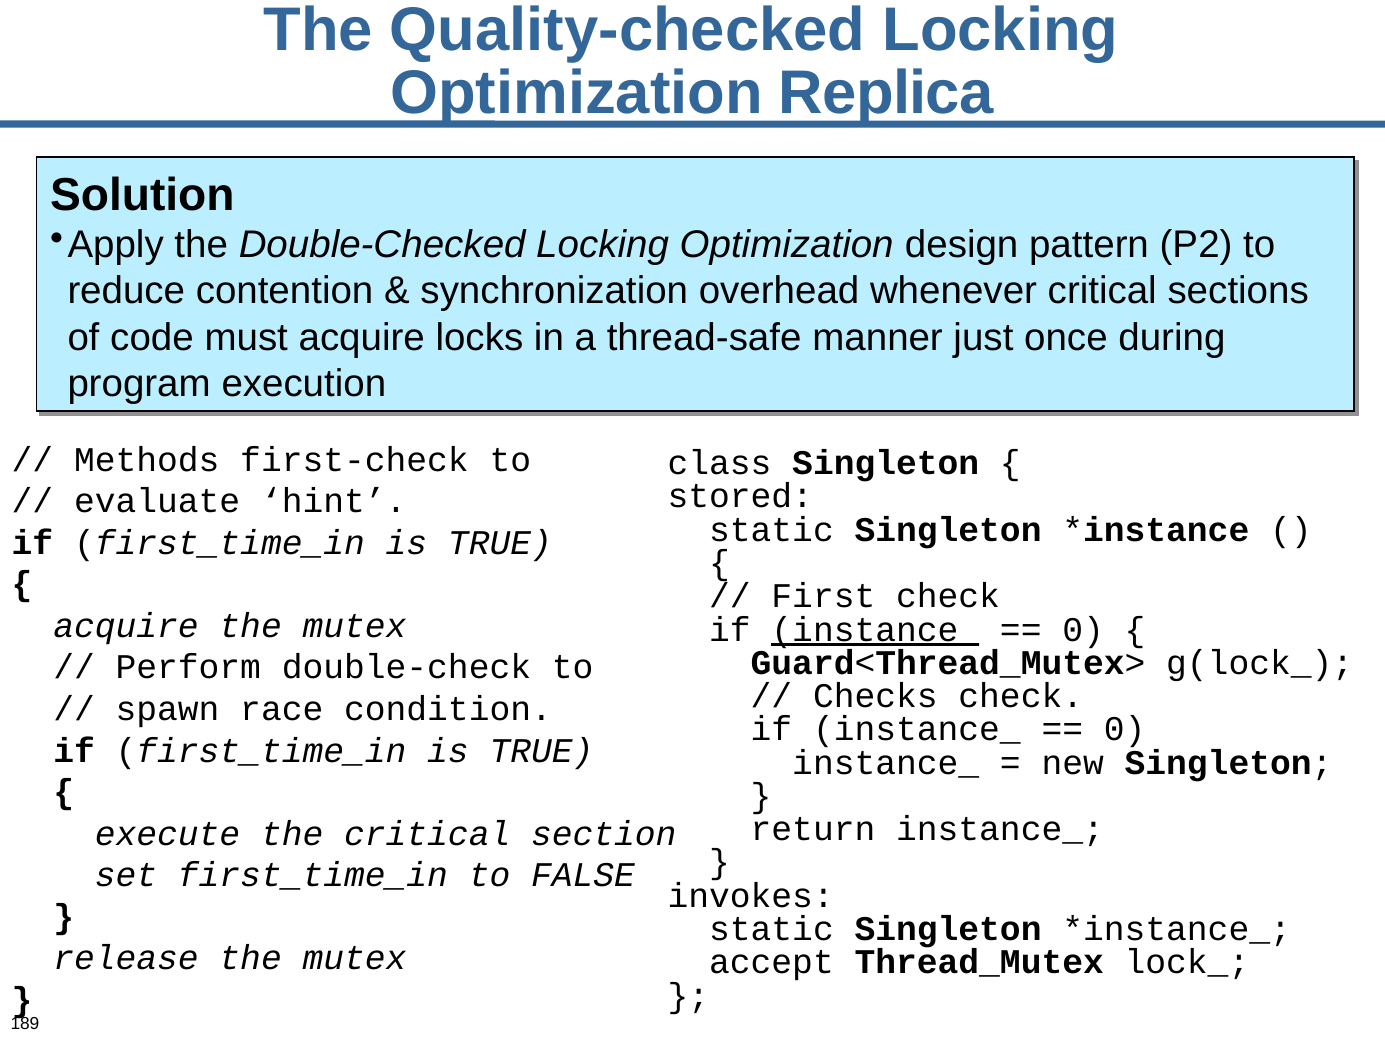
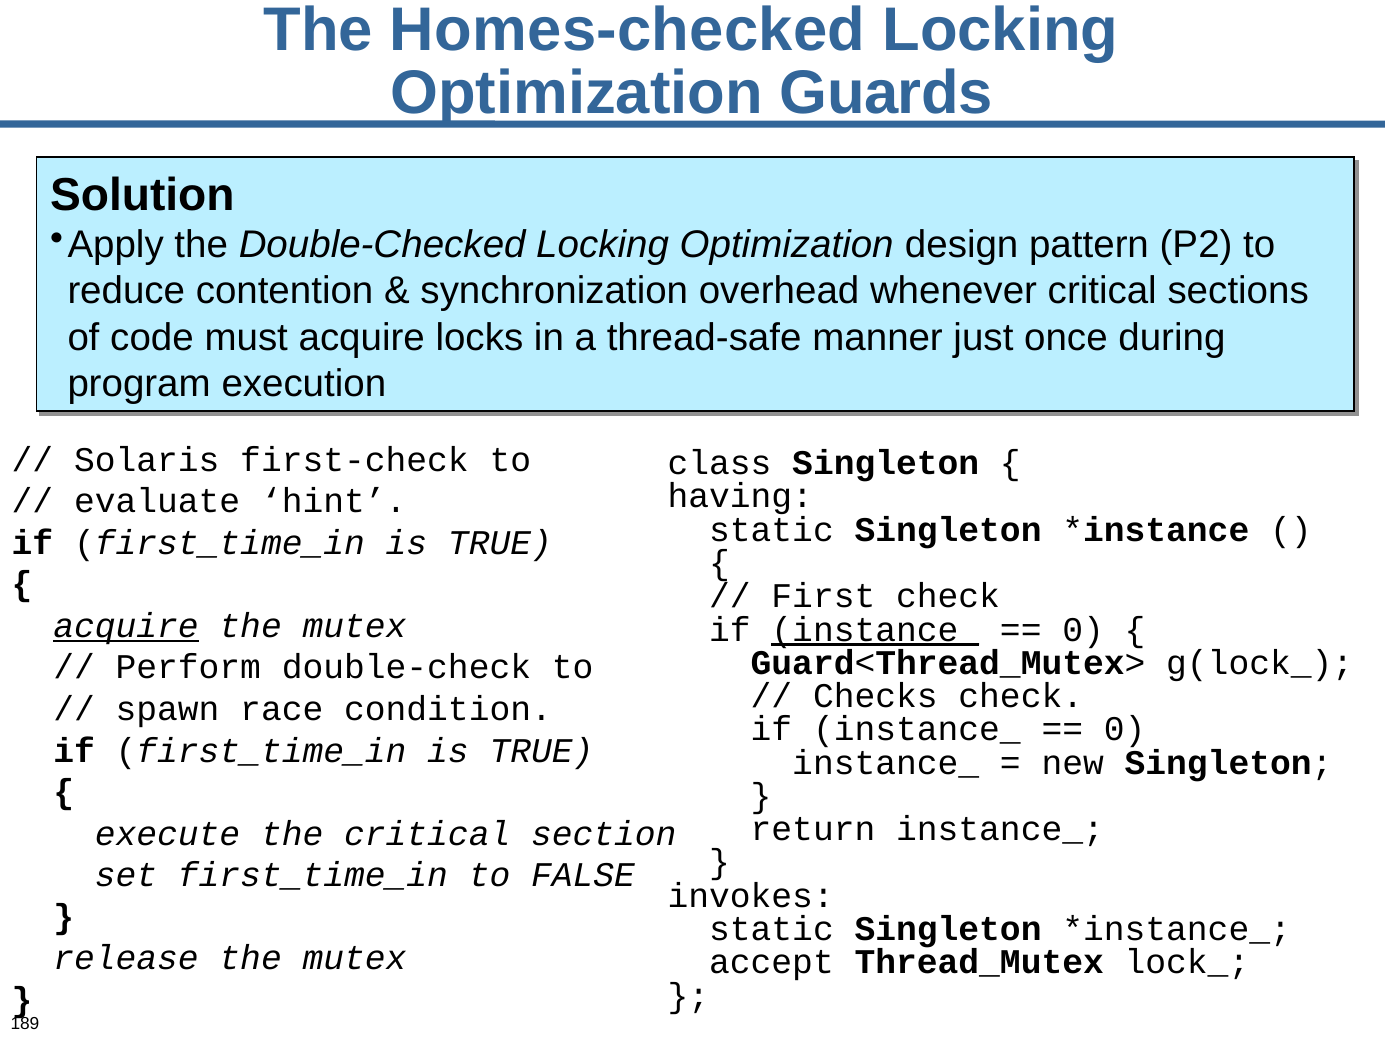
Quality-checked: Quality-checked -> Homes-checked (628, 31)
Replica: Replica -> Guards (886, 93)
Methods: Methods -> Solaris (147, 460)
stored: stored -> having (740, 496)
acquire underline: none -> present (126, 626)
